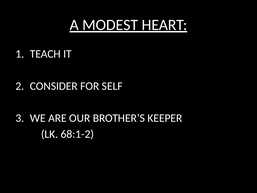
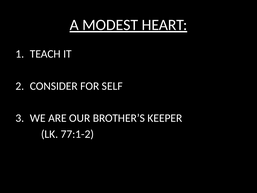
68:1-2: 68:1-2 -> 77:1-2 (77, 134)
